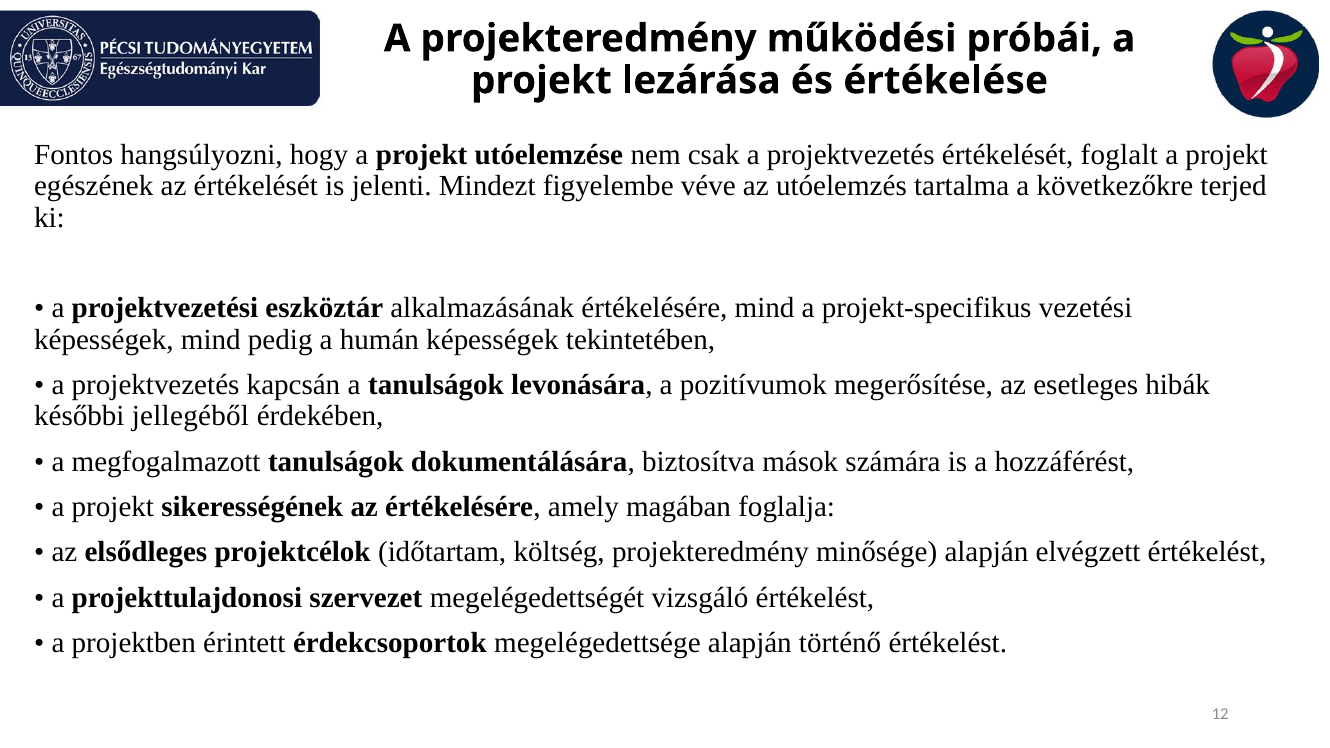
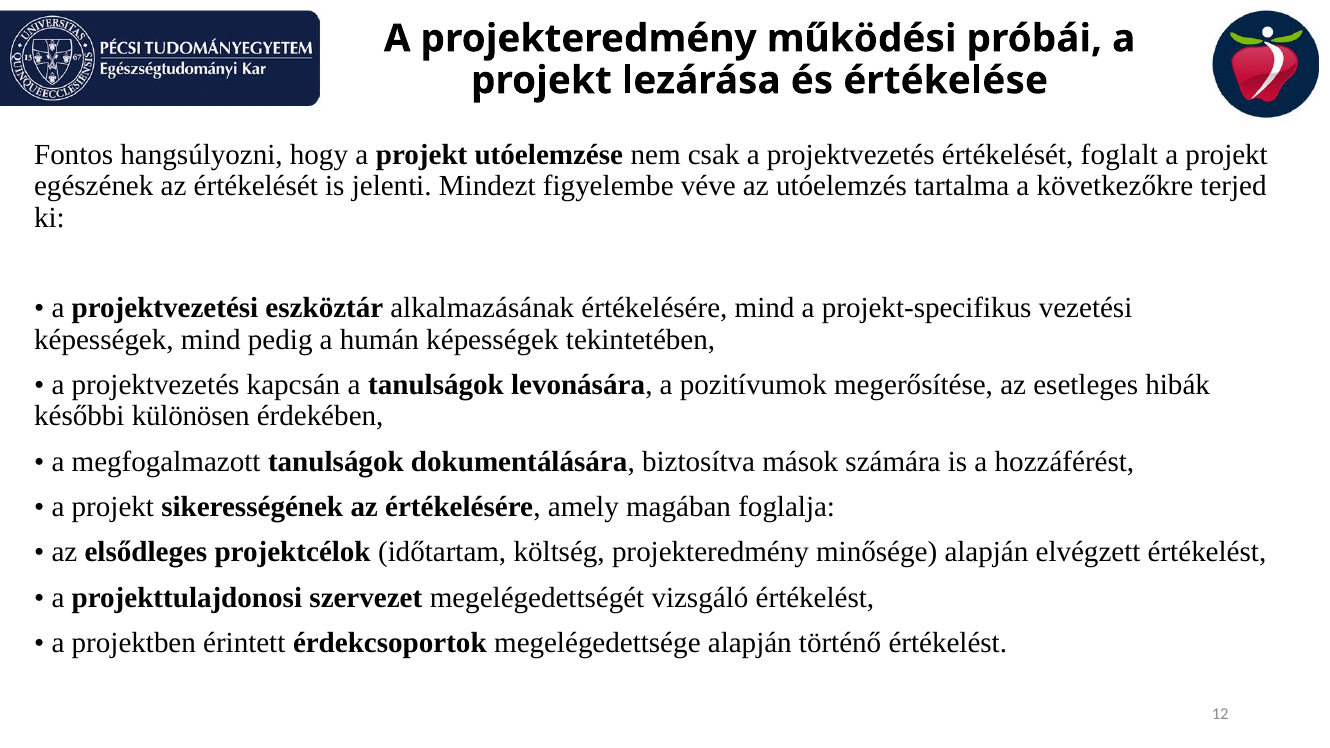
jellegéből: jellegéből -> különösen (191, 416)
